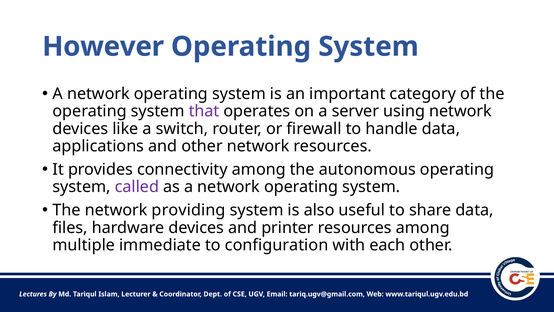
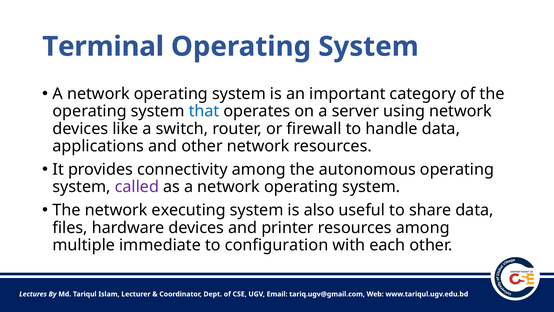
However: However -> Terminal (103, 47)
that colour: purple -> blue (204, 111)
providing: providing -> executing (189, 210)
